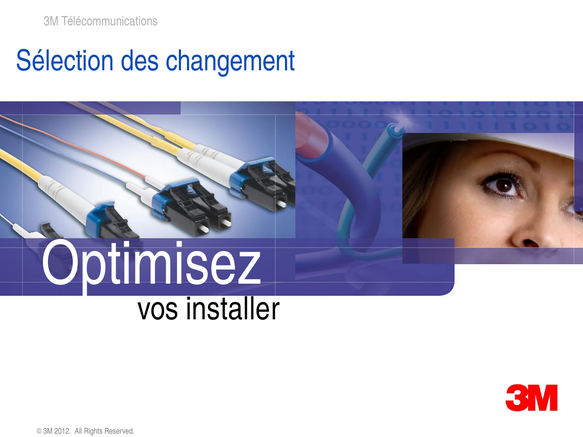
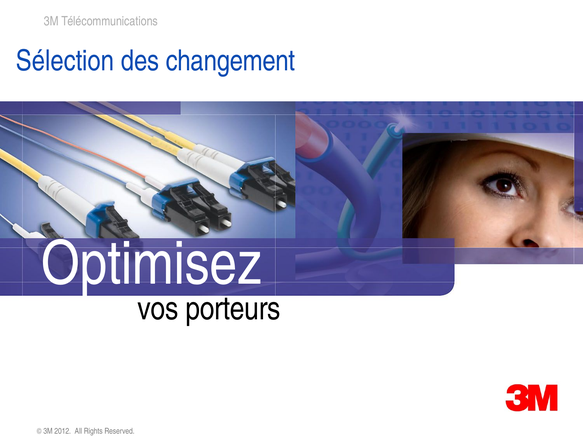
installer: installer -> porteurs (233, 309)
